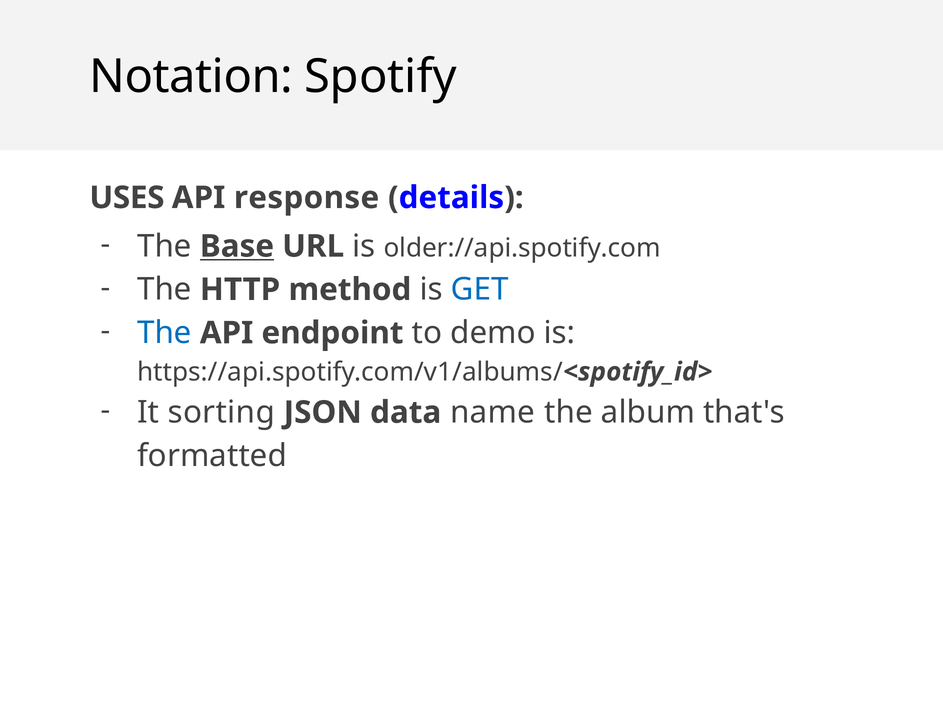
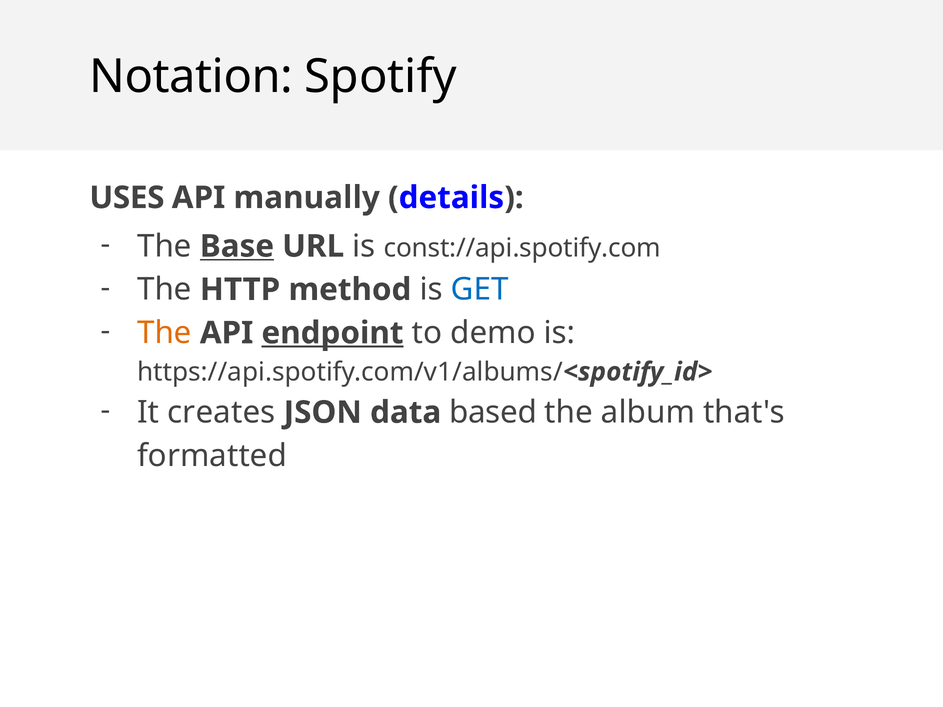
response: response -> manually (307, 198)
older://api.spotify.com: older://api.spotify.com -> const://api.spotify.com (522, 248)
The colour: blue -> orange (164, 333)
endpoint underline: none -> present (332, 333)
sorting: sorting -> creates (221, 413)
name: name -> based (493, 413)
